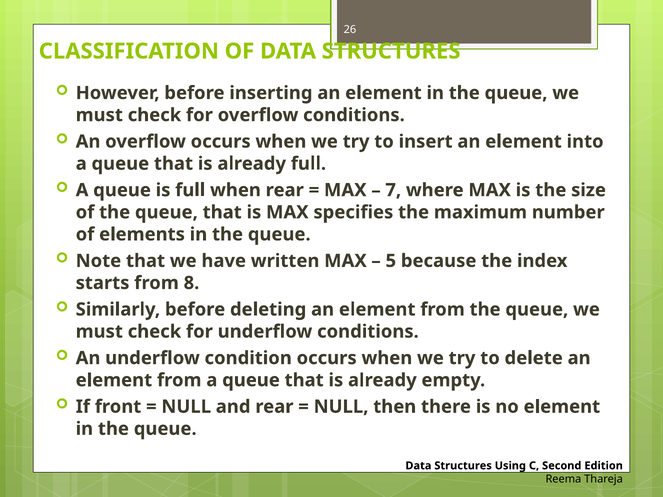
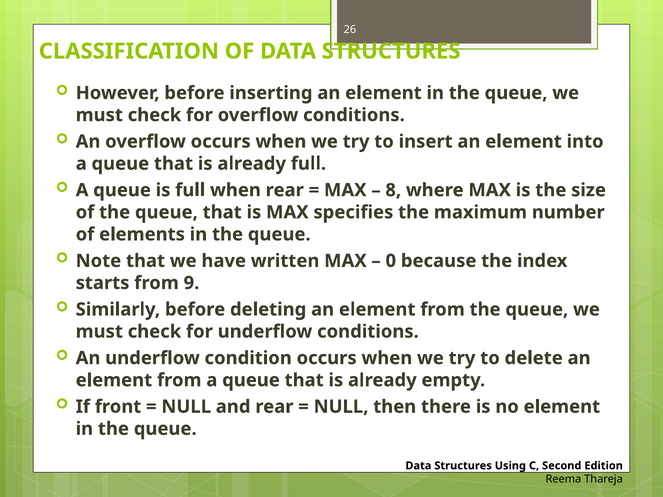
7: 7 -> 8 (393, 190)
5: 5 -> 0 (391, 261)
8: 8 -> 9 (191, 283)
